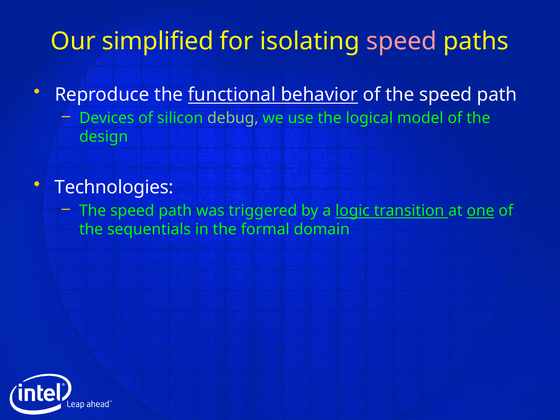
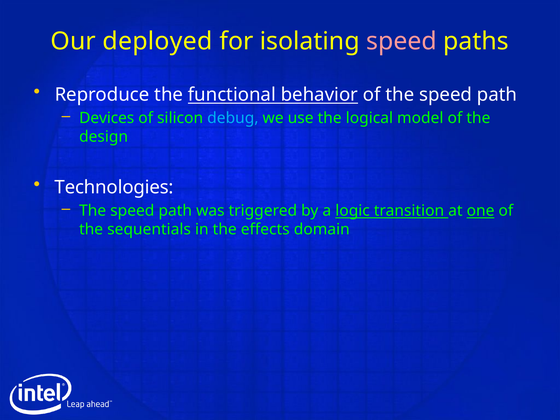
simplified: simplified -> deployed (157, 41)
debug colour: light green -> light blue (233, 118)
formal: formal -> effects (265, 229)
